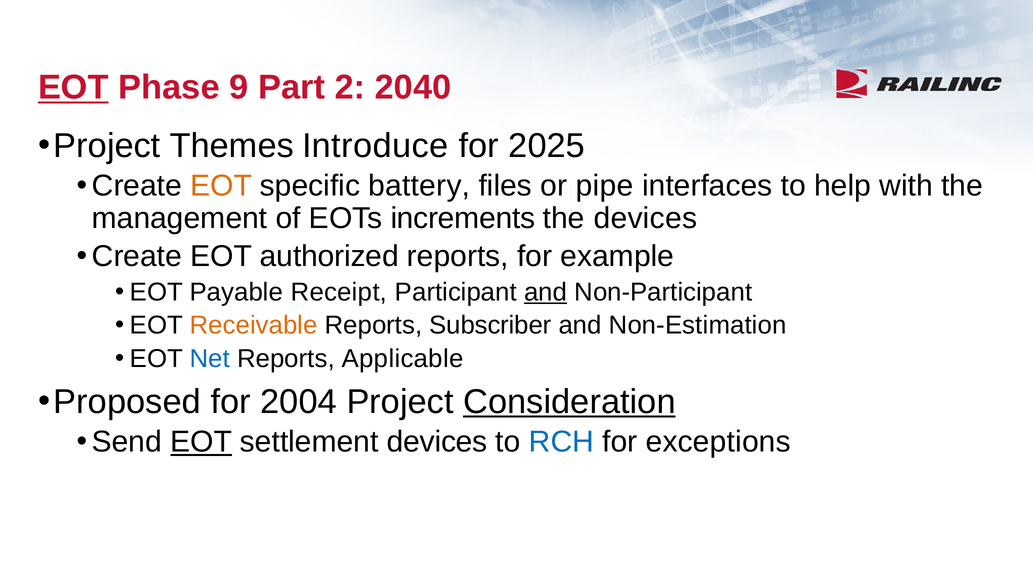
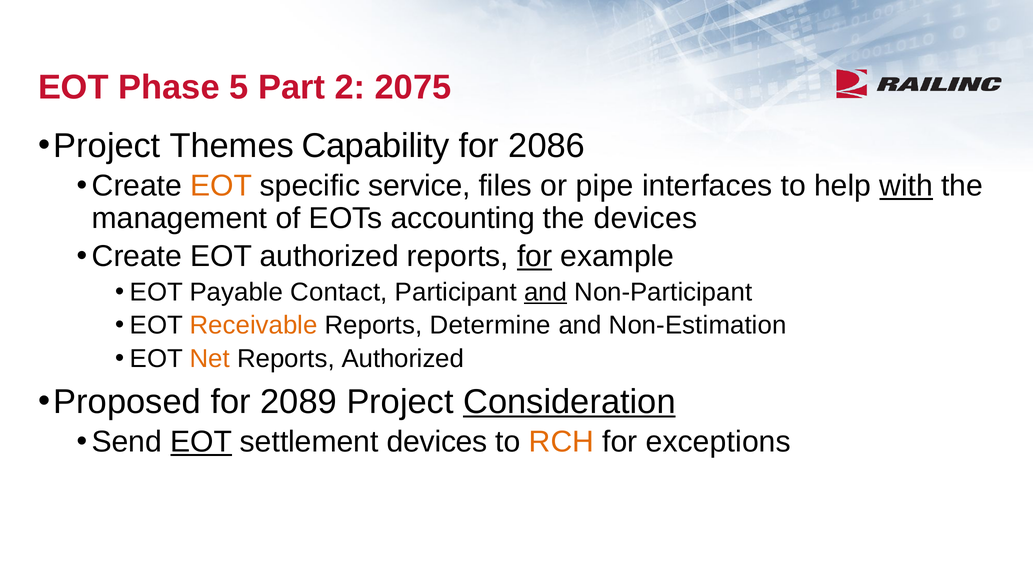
EOT underline: present -> none (73, 88)
9: 9 -> 5 (239, 88)
2040: 2040 -> 2075 (413, 88)
Introduce: Introduce -> Capability (376, 146)
2025: 2025 -> 2086 (547, 146)
battery: battery -> service (420, 186)
with underline: none -> present (906, 186)
increments: increments -> accounting (463, 219)
for underline: none -> present (535, 256)
Receipt: Receipt -> Contact (339, 292)
Subscriber: Subscriber -> Determine (490, 325)
Net colour: blue -> orange (210, 359)
Reports Applicable: Applicable -> Authorized (403, 359)
2004: 2004 -> 2089 (299, 402)
RCH colour: blue -> orange (561, 442)
